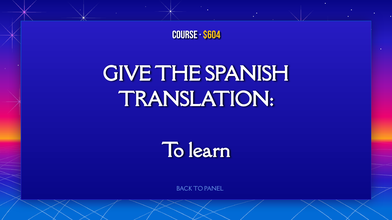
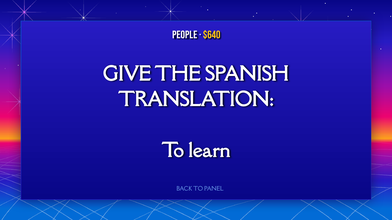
Course: Course -> People (185, 35)
$604: $604 -> $640 (212, 35)
